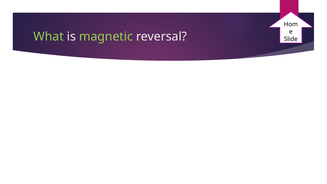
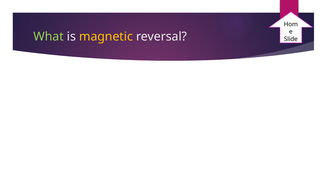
magnetic colour: light green -> yellow (106, 36)
